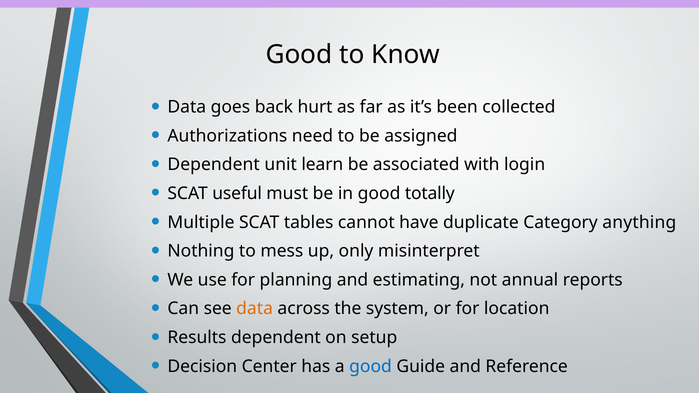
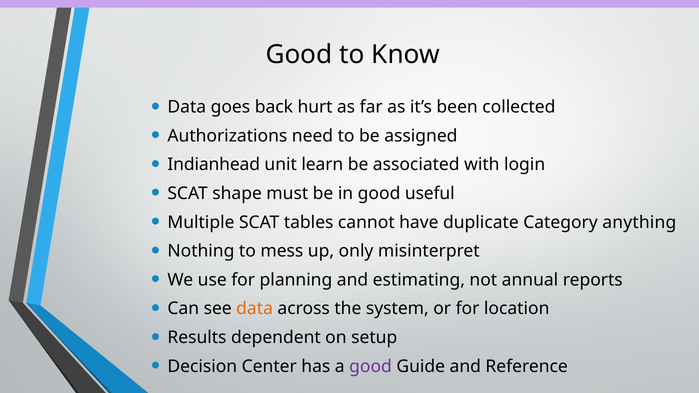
Dependent: Dependent -> Indianhead (214, 165)
useful: useful -> shape (237, 194)
totally: totally -> useful (430, 194)
good colour: blue -> purple (371, 367)
